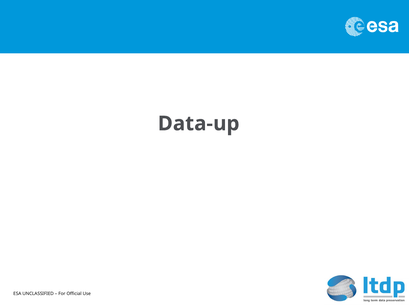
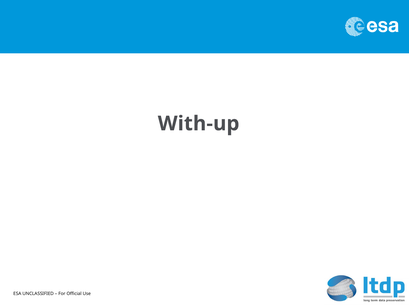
Data-up: Data-up -> With-up (199, 124)
